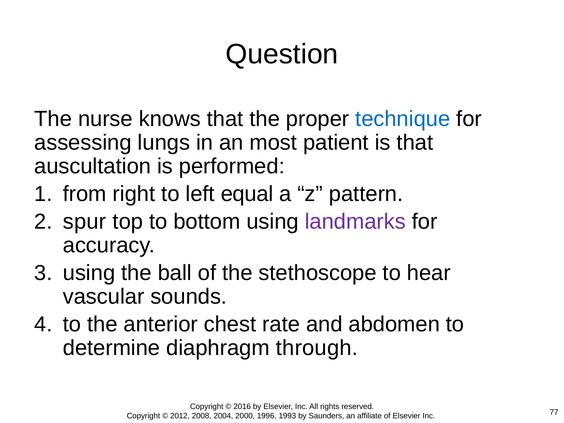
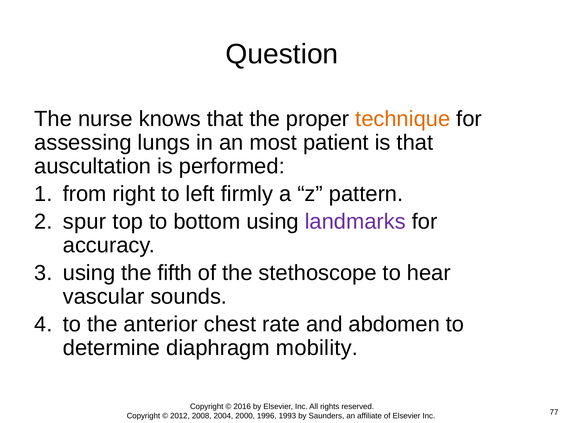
technique colour: blue -> orange (403, 119)
equal: equal -> firmly (247, 194)
ball: ball -> fifth (175, 273)
through: through -> mobility (317, 348)
